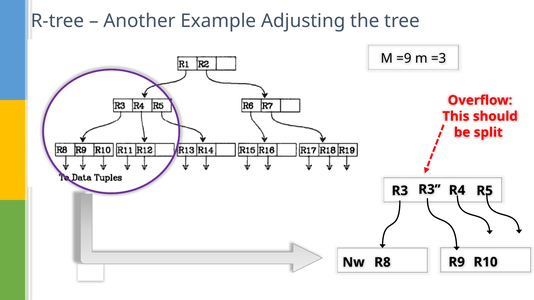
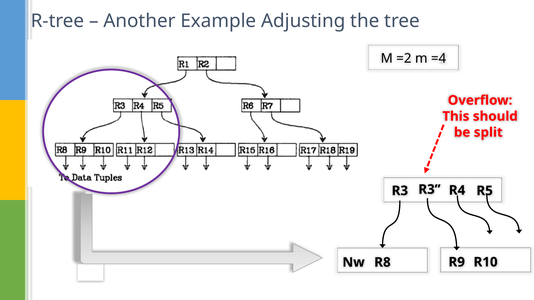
=9: =9 -> =2 (404, 58)
=3: =3 -> =4 (439, 58)
